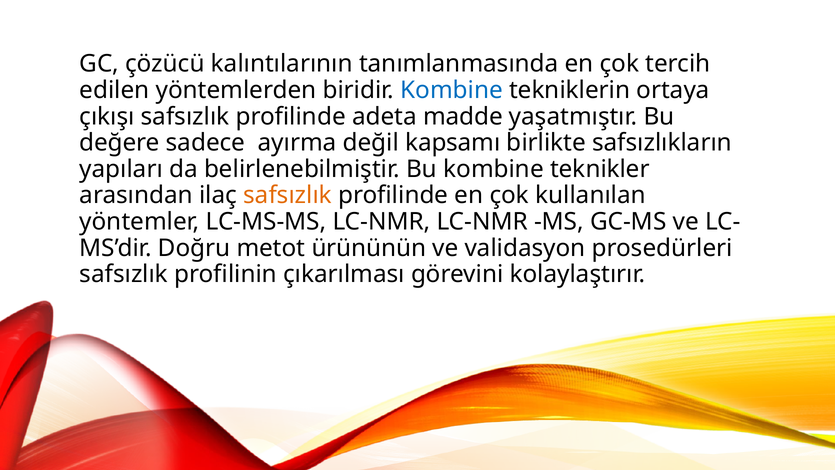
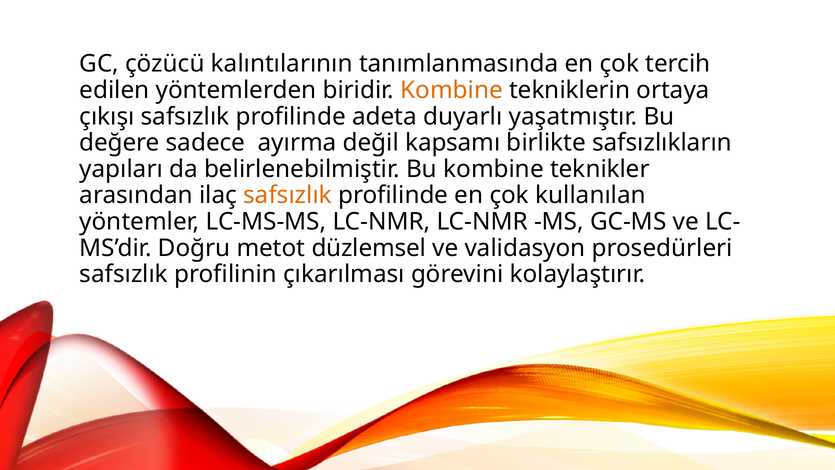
Kombine colour: blue -> orange (452, 90)
madde: madde -> duyarlı (463, 116)
ürününün: ürününün -> düzlemsel (369, 248)
